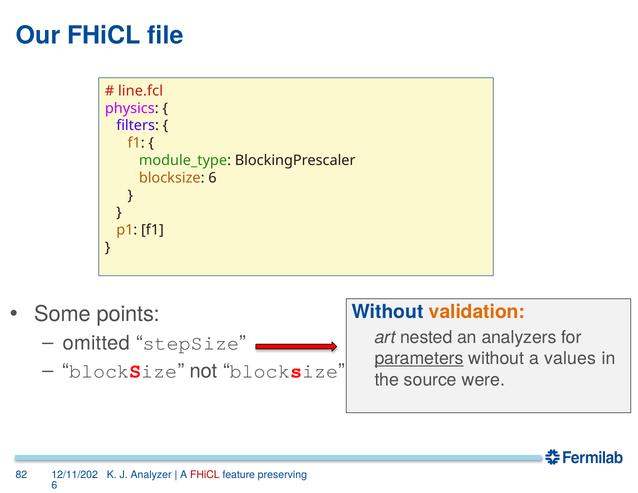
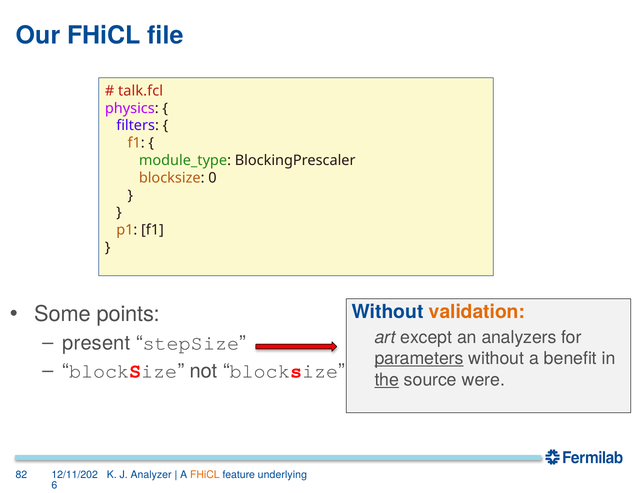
line.fcl: line.fcl -> talk.fcl (141, 91)
blocksize 6: 6 -> 0 (212, 178)
nested: nested -> except (426, 337)
omitted: omitted -> present (96, 343)
values: values -> benefit (570, 359)
the underline: none -> present (387, 380)
FHiCL colour: red -> orange (205, 475)
preserving: preserving -> underlying (282, 475)
